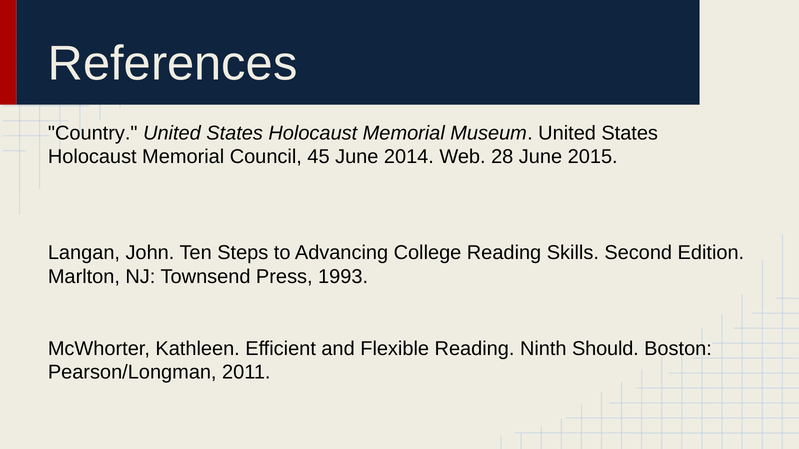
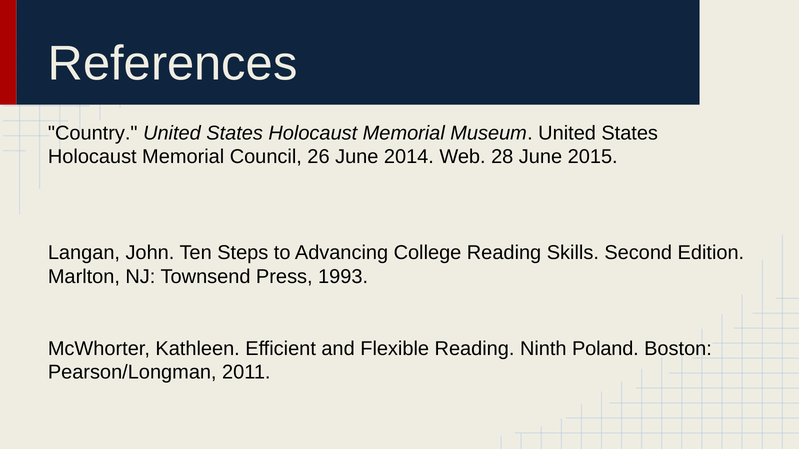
45: 45 -> 26 (318, 157)
Should: Should -> Poland (605, 349)
